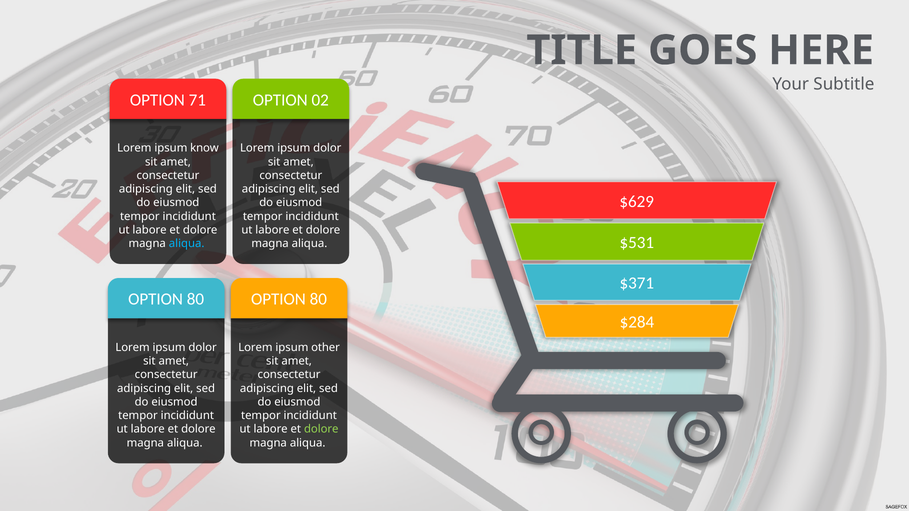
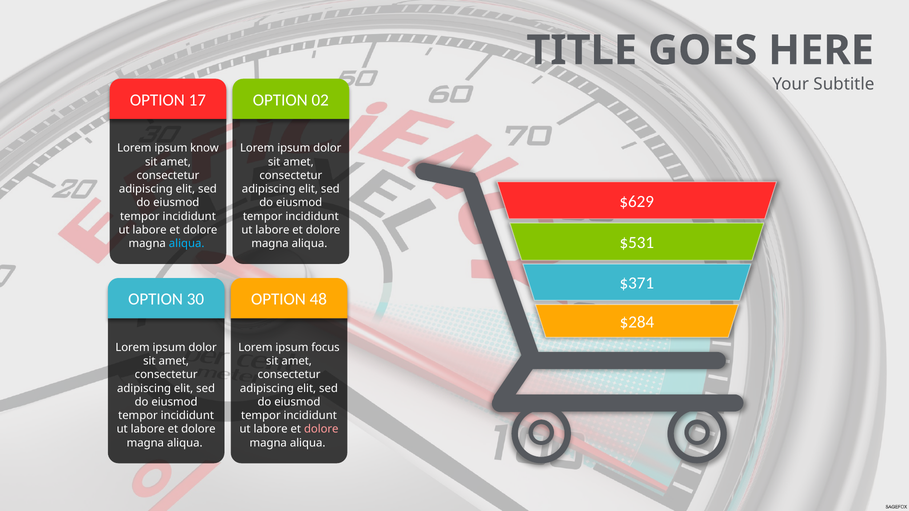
71: 71 -> 17 (197, 100)
80: 80 -> 30 (195, 299)
80: 80 -> 48 (318, 299)
other: other -> focus (325, 348)
dolore colour: light green -> pink (321, 429)
